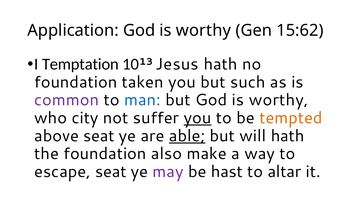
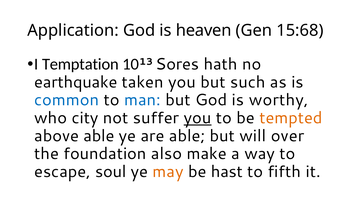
Application God is worthy: worthy -> heaven (204, 30)
15:62: 15:62 -> 15:68 (300, 30)
Jesus: Jesus -> Sores (177, 64)
foundation: foundation -> earthquake (76, 82)
common colour: purple -> blue (67, 100)
above seat: seat -> able (99, 135)
able underline: present -> none (187, 135)
will hath: hath -> over (287, 135)
escape seat: seat -> soul (111, 171)
may colour: purple -> orange (168, 171)
altar: altar -> fifth (284, 171)
